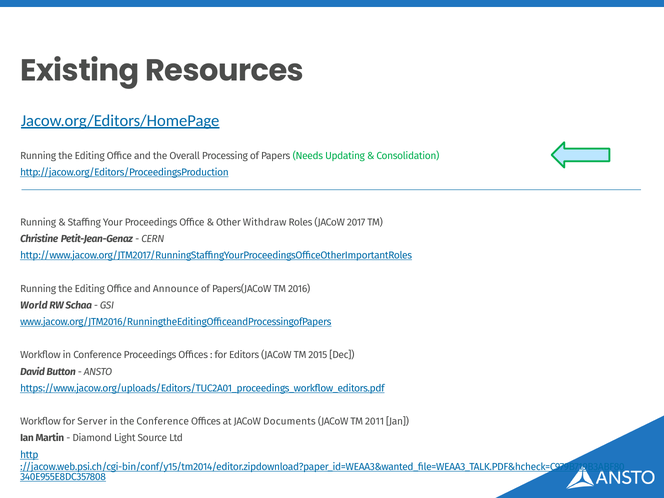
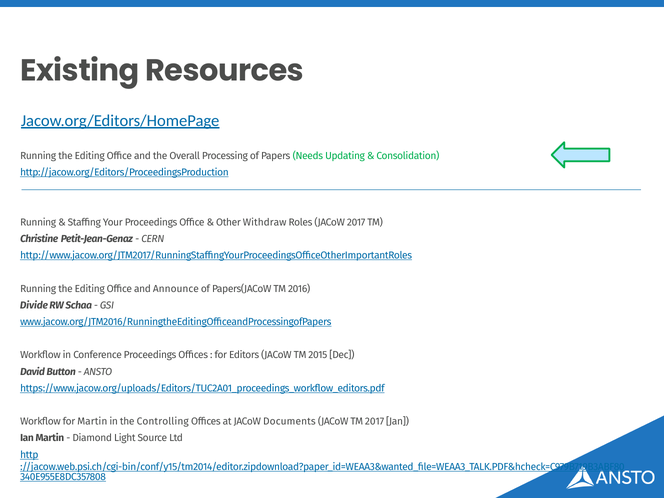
World: World -> Divide (34, 305)
for Server: Server -> Martin (92, 421)
the Conference: Conference -> Controlling (163, 421)
TM 2011: 2011 -> 2017 (375, 421)
